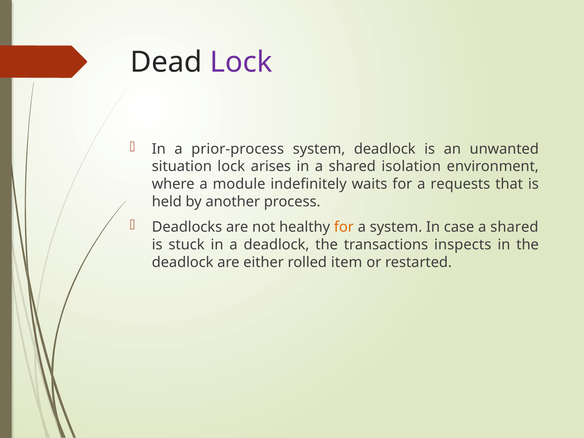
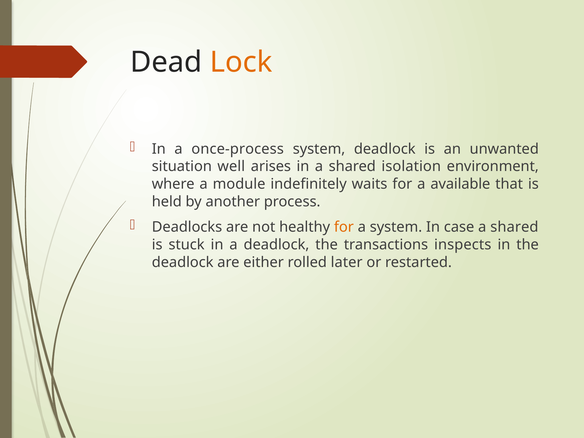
Lock colour: purple -> orange (241, 62)
prior-process: prior-process -> once-process (238, 149)
situation lock: lock -> well (231, 166)
requests: requests -> available (460, 184)
item: item -> later (347, 262)
